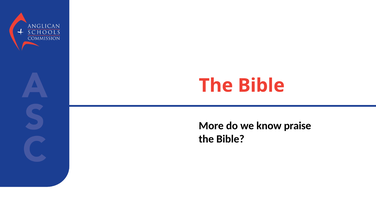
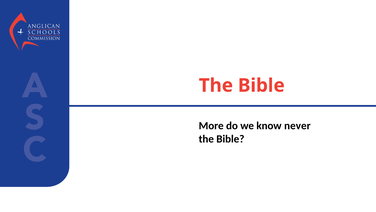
praise: praise -> never (297, 126)
